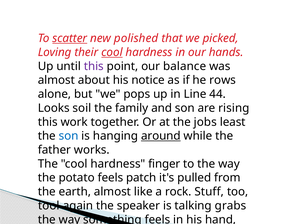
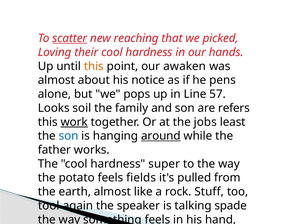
polished: polished -> reaching (136, 38)
cool underline: present -> none (112, 52)
this colour: purple -> orange (94, 66)
balance: balance -> awaken (185, 66)
rows: rows -> pens (223, 80)
44: 44 -> 57 (218, 94)
rising: rising -> refers (234, 108)
work underline: none -> present (74, 122)
finger: finger -> super (164, 163)
patch: patch -> fields (141, 177)
grabs: grabs -> spade (231, 205)
